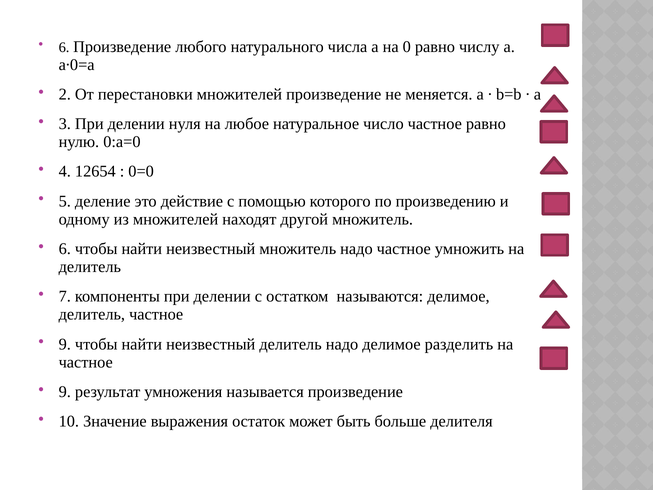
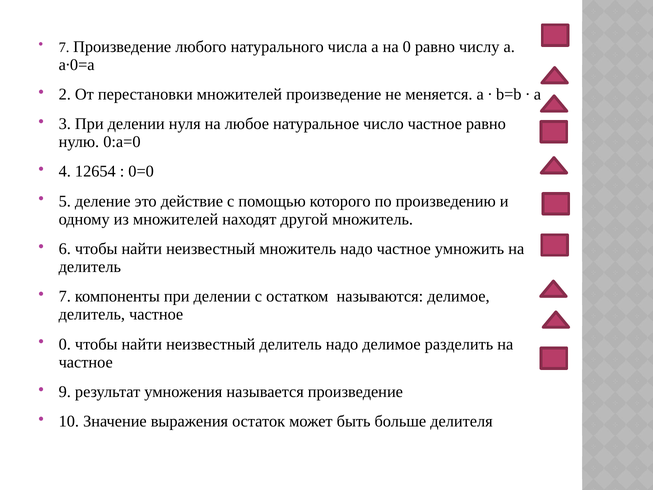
6: 6 -> 7 (64, 47)
9: 9 -> 0 (65, 344)
